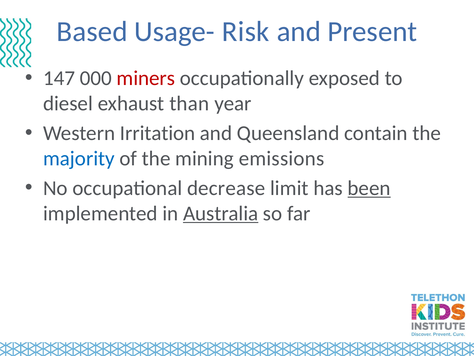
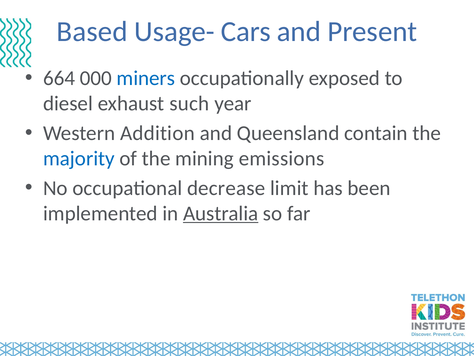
Risk: Risk -> Cars (246, 32)
147: 147 -> 664 (59, 78)
miners colour: red -> blue (146, 78)
than: than -> such (189, 104)
Irritation: Irritation -> Addition (157, 133)
been underline: present -> none (369, 188)
